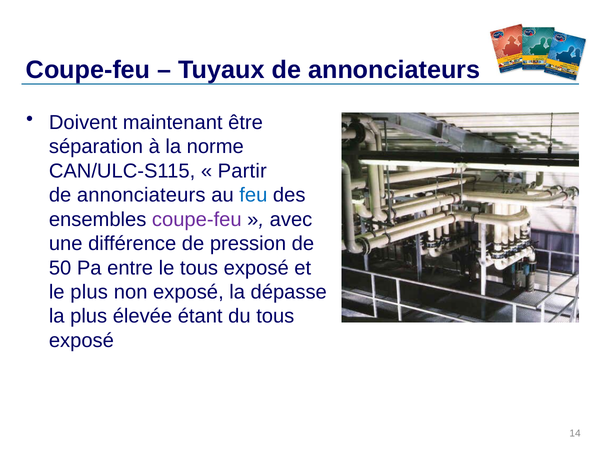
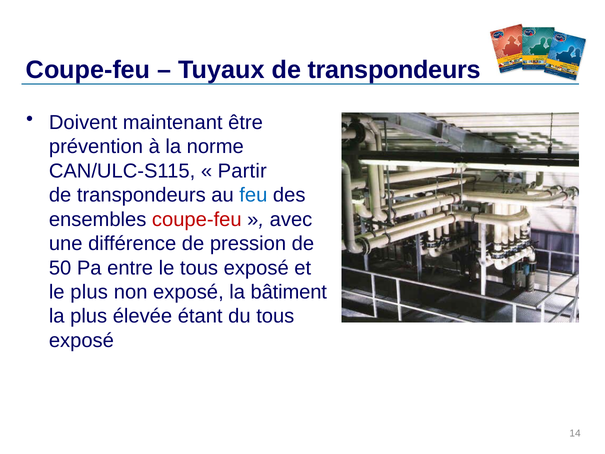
Tuyaux de annonciateurs: annonciateurs -> transpondeurs (394, 70)
séparation: séparation -> prévention (96, 147)
annonciateurs: annonciateurs -> transpondeurs (141, 195)
coupe-feu colour: purple -> red (197, 219)
dépasse: dépasse -> bâtiment (289, 292)
